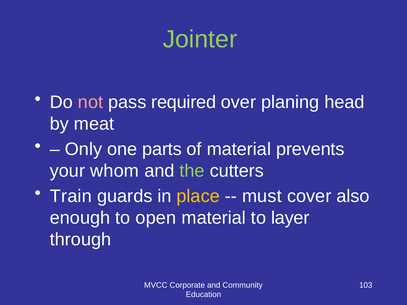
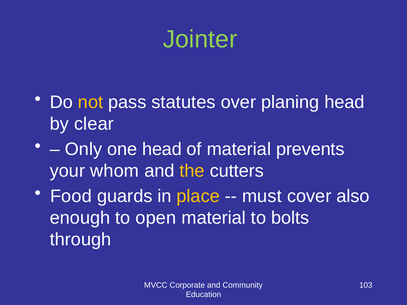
not colour: pink -> yellow (91, 102)
required: required -> statutes (184, 102)
meat: meat -> clear (94, 124)
one parts: parts -> head (162, 149)
the colour: light green -> yellow (192, 171)
Train: Train -> Food (71, 196)
layer: layer -> bolts (290, 218)
